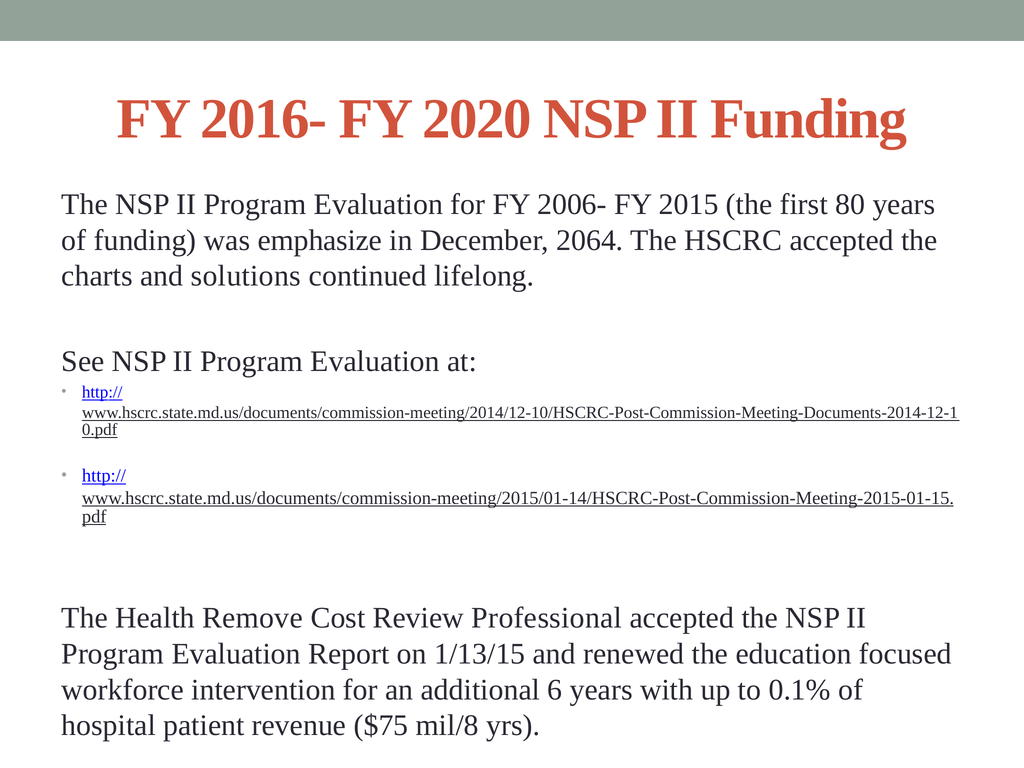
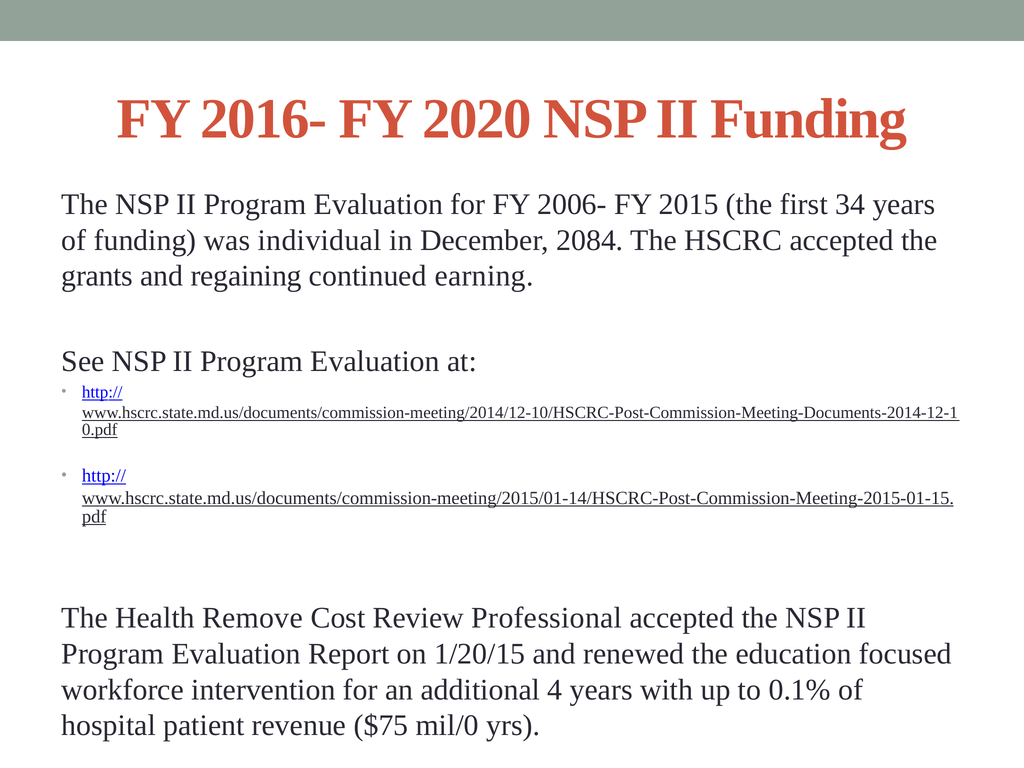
80: 80 -> 34 (850, 204)
emphasize: emphasize -> individual (320, 240)
2064: 2064 -> 2084 (590, 240)
charts: charts -> grants (97, 276)
solutions: solutions -> regaining (246, 276)
lifelong: lifelong -> earning (484, 276)
1/13/15: 1/13/15 -> 1/20/15 (480, 654)
6: 6 -> 4 (555, 690)
mil/8: mil/8 -> mil/0 (447, 725)
